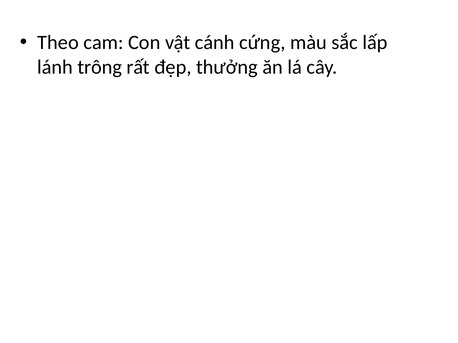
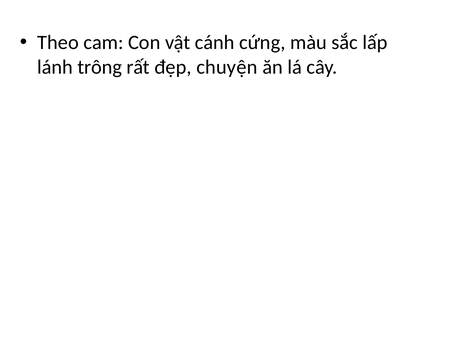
thưởng: thưởng -> chuyện (227, 67)
